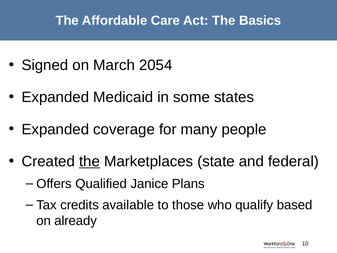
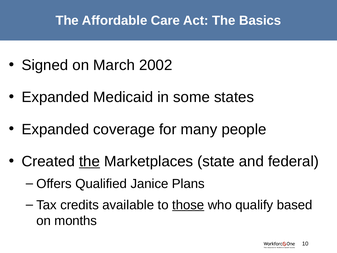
2054: 2054 -> 2002 (156, 65)
those underline: none -> present (188, 205)
already: already -> months (76, 221)
